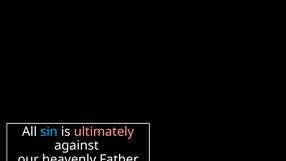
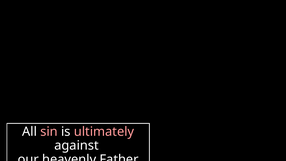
sin colour: light blue -> pink (49, 131)
